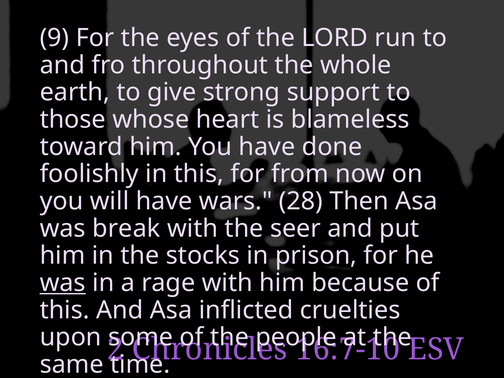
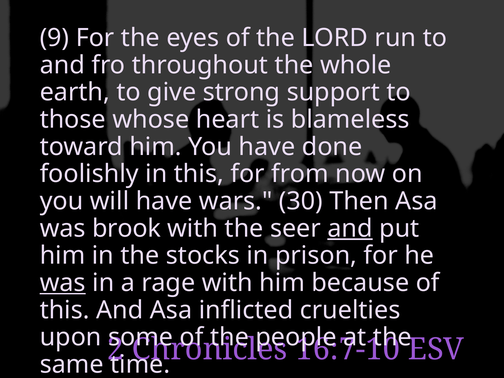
28: 28 -> 30 (301, 201)
break: break -> brook (126, 228)
and underline: none -> present (350, 228)
